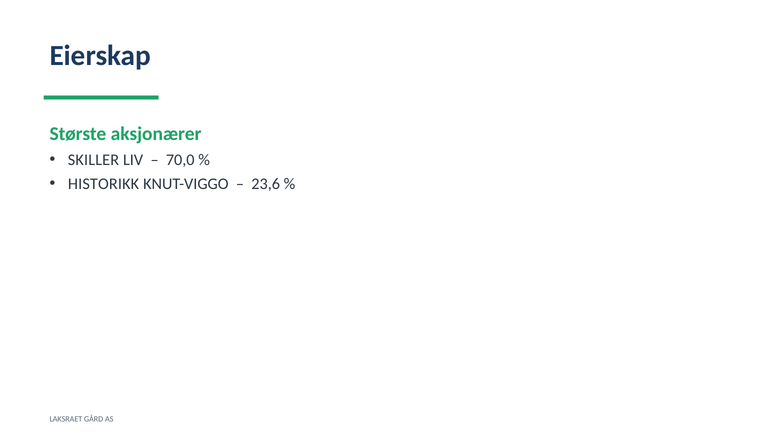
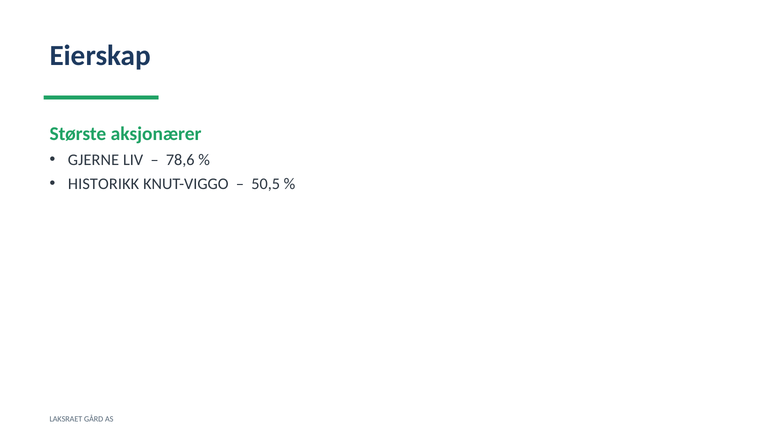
SKILLER: SKILLER -> GJERNE (93, 160)
70,0: 70,0 -> 78,6 (180, 160)
23,6: 23,6 -> 50,5 (266, 184)
